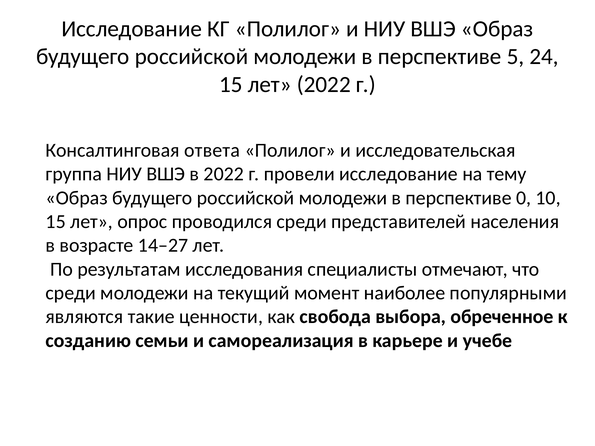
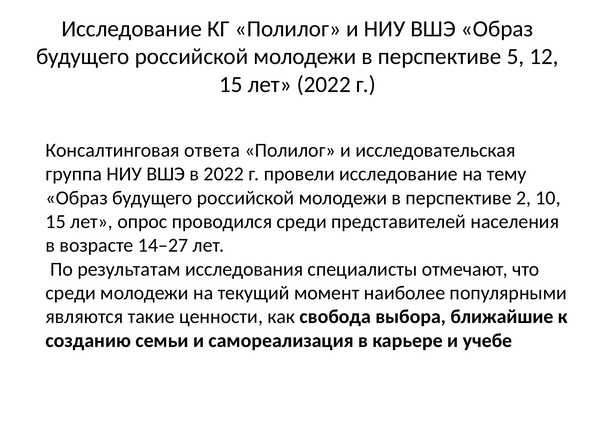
24: 24 -> 12 (544, 57)
0: 0 -> 2 (524, 198)
обреченное: обреченное -> ближайшие (502, 317)
